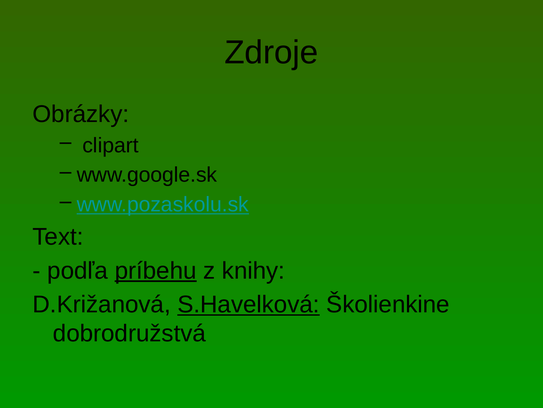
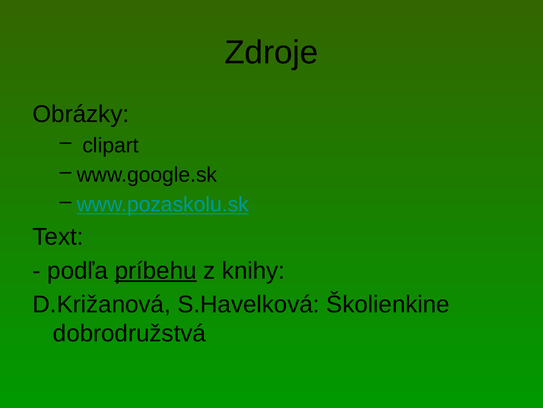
S.Havelková underline: present -> none (248, 304)
